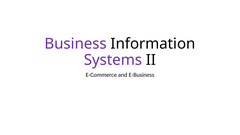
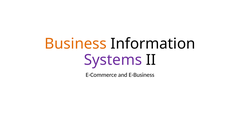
Business colour: purple -> orange (76, 44)
